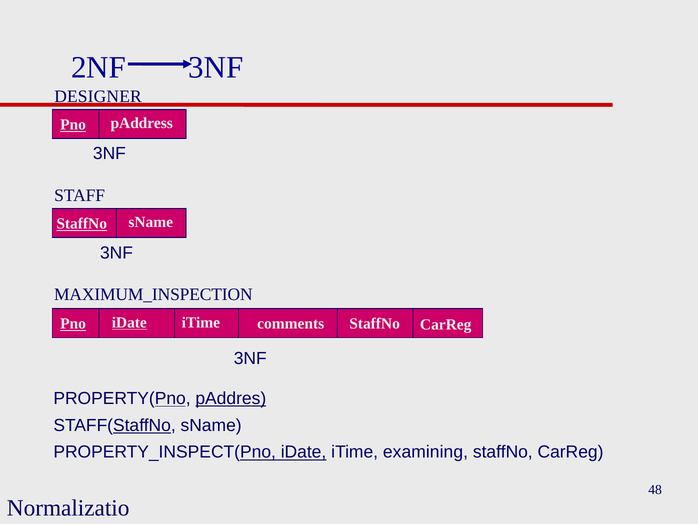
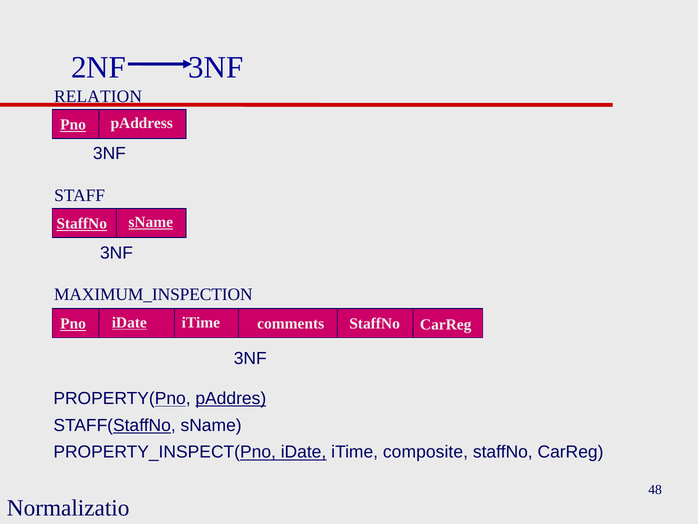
DESIGNER: DESIGNER -> RELATION (98, 97)
sName underline: none -> present (151, 222)
examining: examining -> composite (425, 452)
